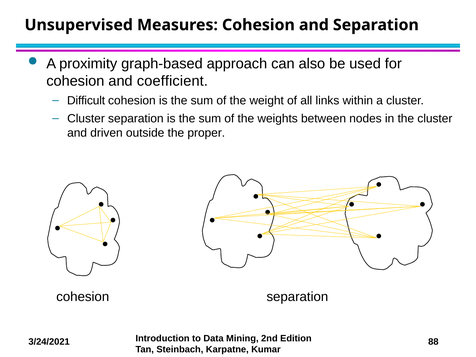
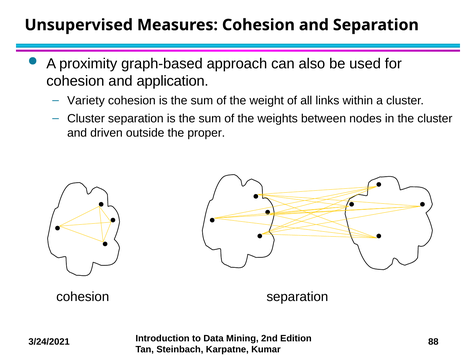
coefficient: coefficient -> application (173, 81)
Difficult: Difficult -> Variety (86, 101)
